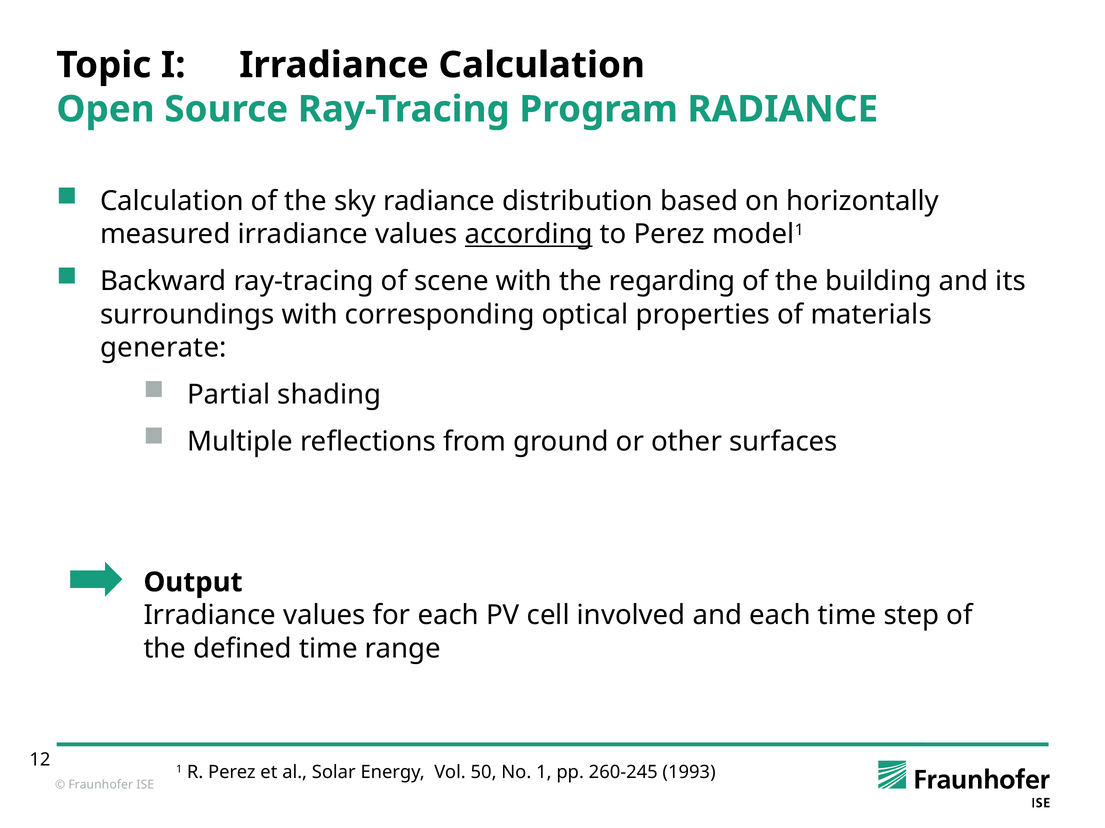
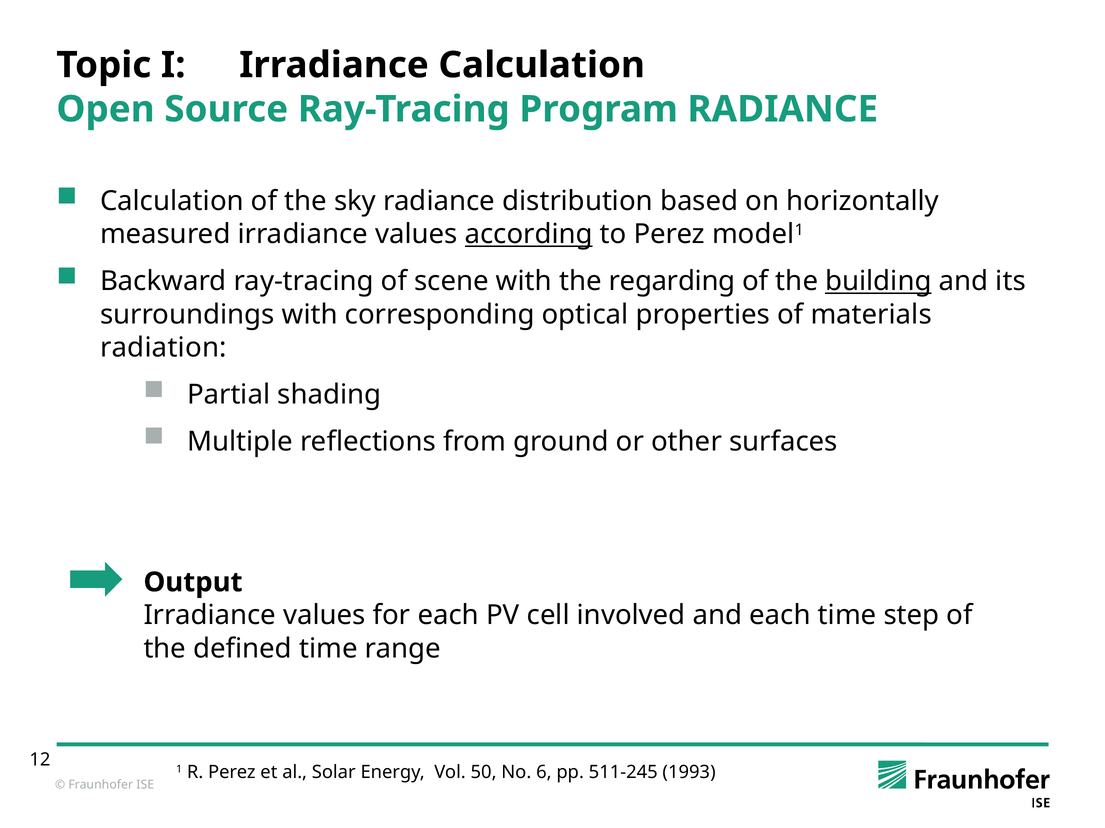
building underline: none -> present (878, 282)
generate: generate -> radiation (163, 348)
No 1: 1 -> 6 (544, 773)
260-245: 260-245 -> 511-245 (623, 773)
